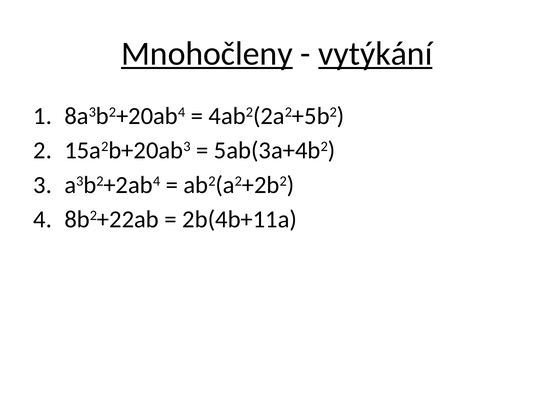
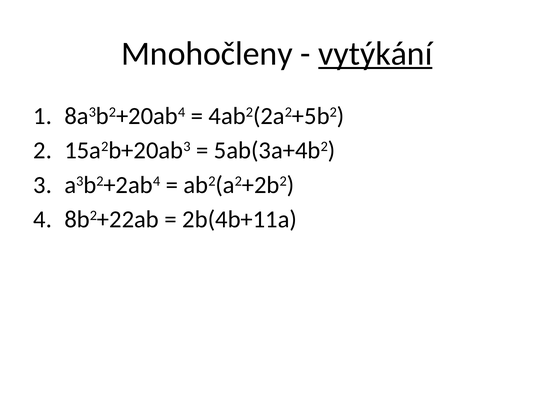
Mnohočleny underline: present -> none (207, 54)
